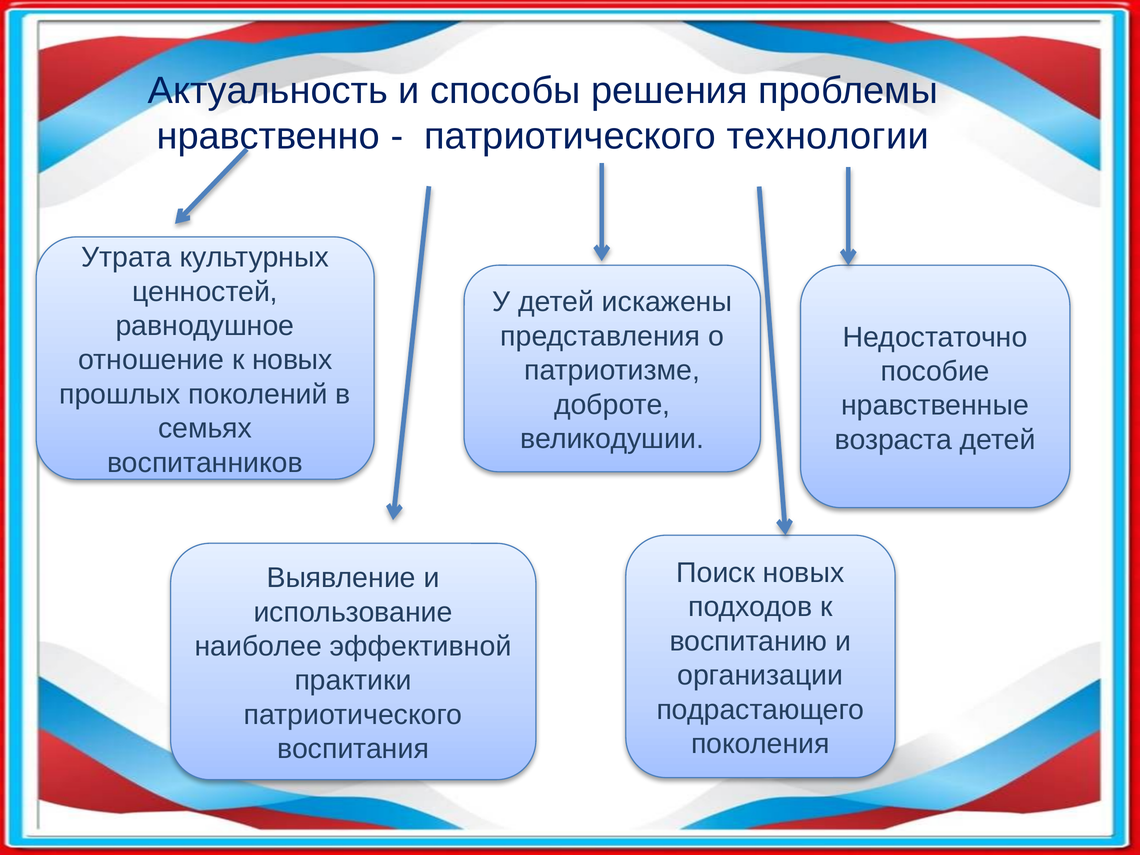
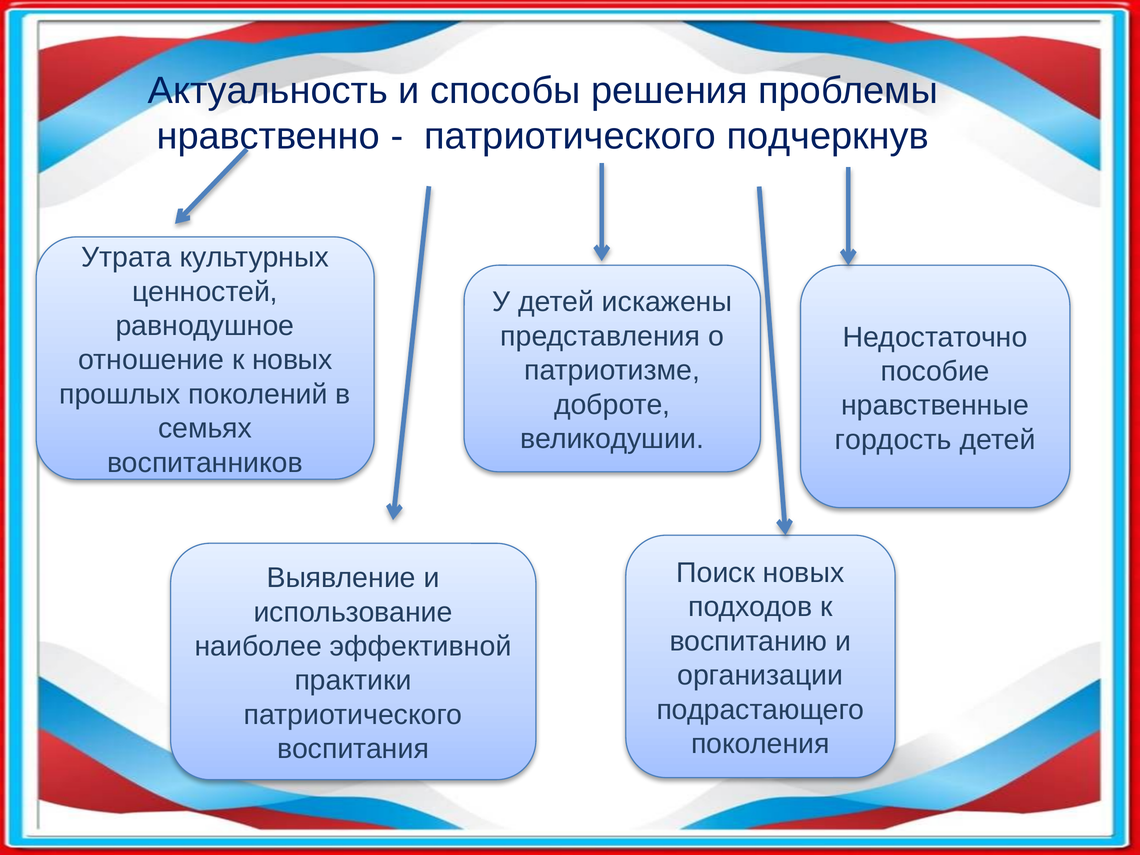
технологии: технологии -> подчеркнув (828, 136)
возраста: возраста -> гордость (893, 440)
